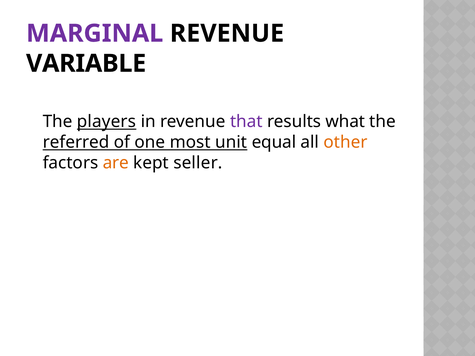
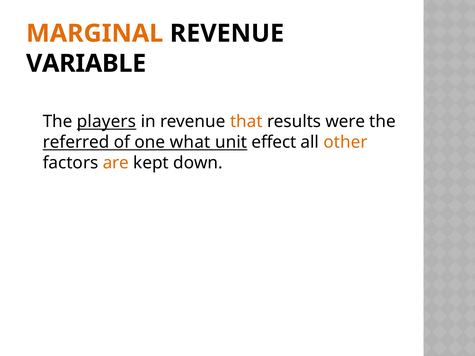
MARGINAL colour: purple -> orange (95, 33)
that colour: purple -> orange (246, 122)
what: what -> were (345, 122)
most: most -> what (190, 142)
equal: equal -> effect (274, 142)
seller: seller -> down (198, 163)
